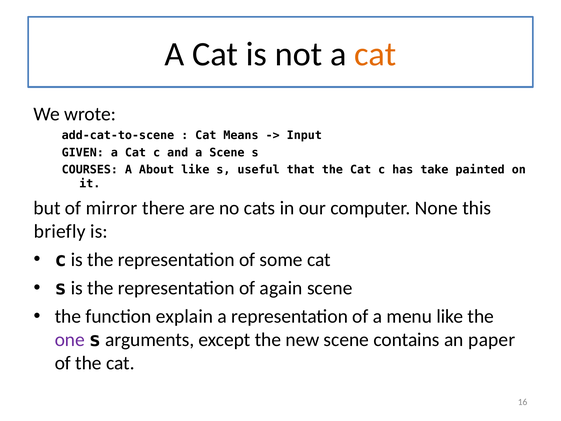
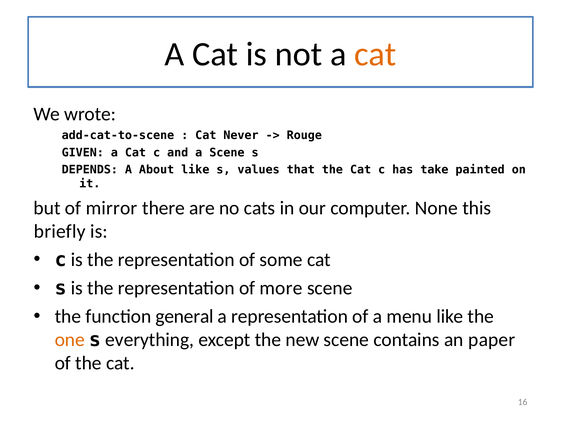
Means: Means -> Never (241, 135)
Input: Input -> Rouge (304, 135)
COURSES: COURSES -> DEPENDS (90, 170)
useful: useful -> values (259, 170)
again: again -> more (281, 288)
explain: explain -> general (185, 316)
one colour: purple -> orange (70, 340)
arguments: arguments -> everything (150, 340)
